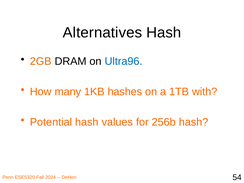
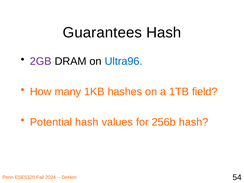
Alternatives: Alternatives -> Guarantees (102, 33)
2GB colour: orange -> purple (41, 61)
with: with -> field (205, 92)
